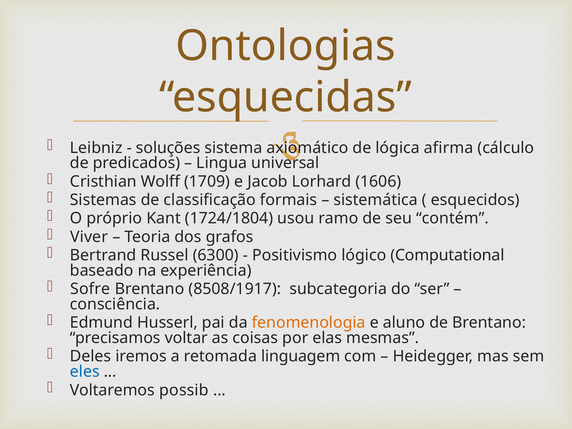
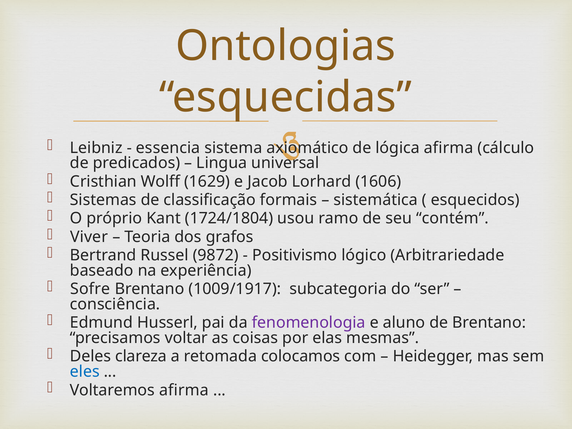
soluções: soluções -> essencia (168, 148)
1709: 1709 -> 1629 (207, 181)
6300: 6300 -> 9872 (216, 255)
Computational: Computational -> Arbitrariedade (447, 255)
8508/1917: 8508/1917 -> 1009/1917 (235, 289)
fenomenologia colour: orange -> purple (309, 323)
iremos: iremos -> clareza (141, 356)
linguagem: linguagem -> colocamos (301, 356)
Voltaremos possib: possib -> afirma (184, 390)
